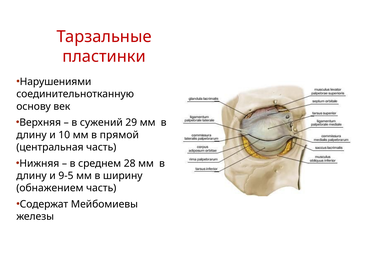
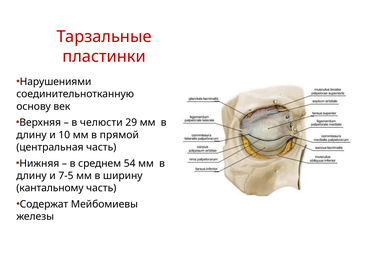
сужений: сужений -> челюсти (101, 122)
28: 28 -> 54 (130, 163)
9-5: 9-5 -> 7-5 (66, 176)
обнажением: обнажением -> кантальному (50, 188)
